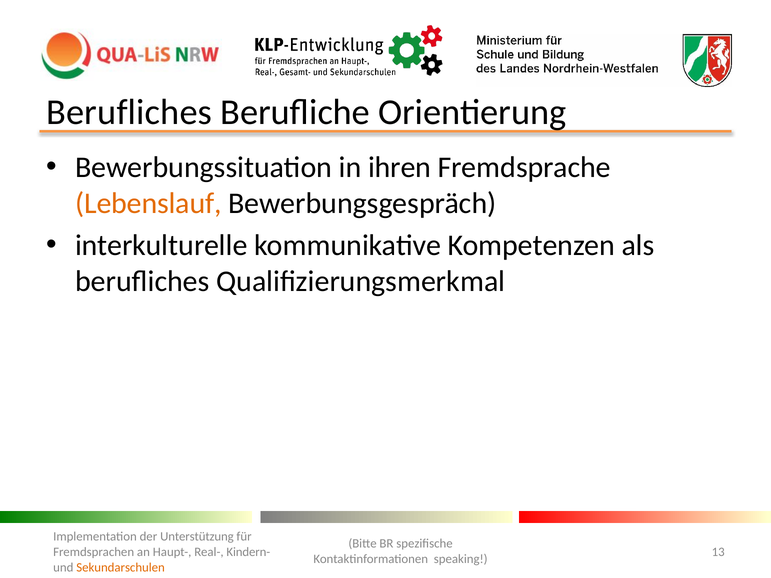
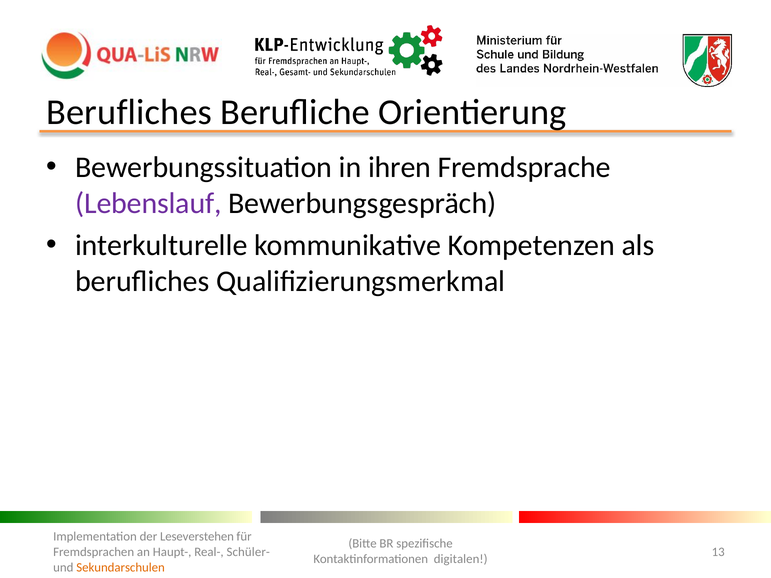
Lebenslauf colour: orange -> purple (148, 203)
Unterstützung: Unterstützung -> Leseverstehen (197, 537)
Kindern-: Kindern- -> Schüler- (248, 552)
speaking: speaking -> digitalen (461, 559)
